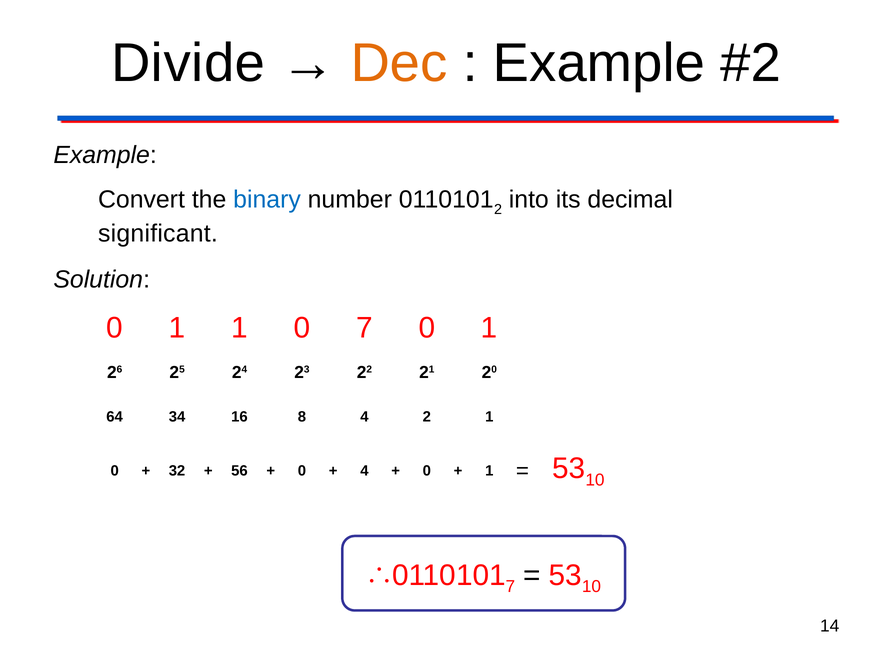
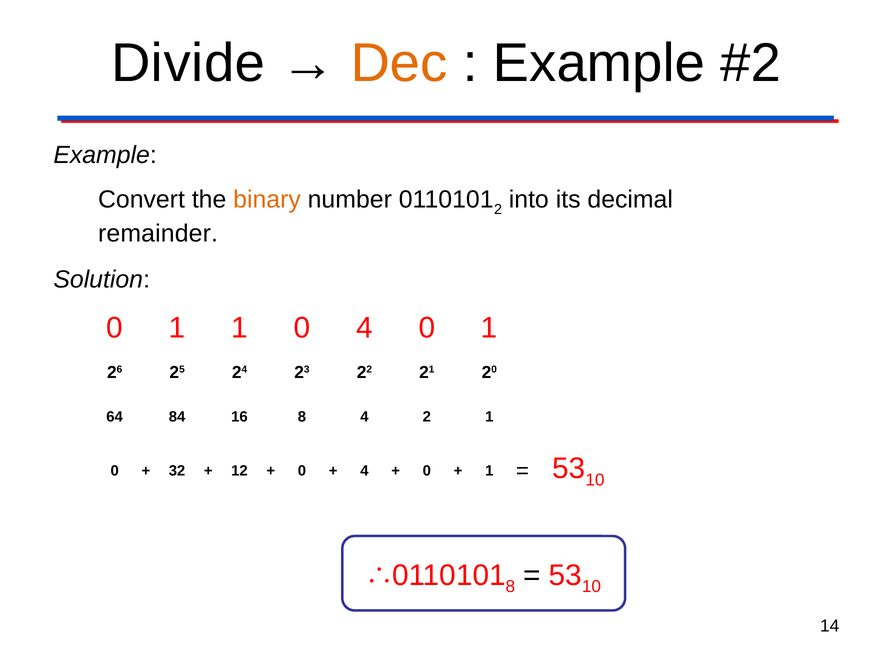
binary colour: blue -> orange (267, 200)
significant: significant -> remainder (158, 233)
0 7: 7 -> 4 (364, 328)
34: 34 -> 84 (177, 417)
56: 56 -> 12 (239, 470)
7: 7 -> 8 (510, 587)
